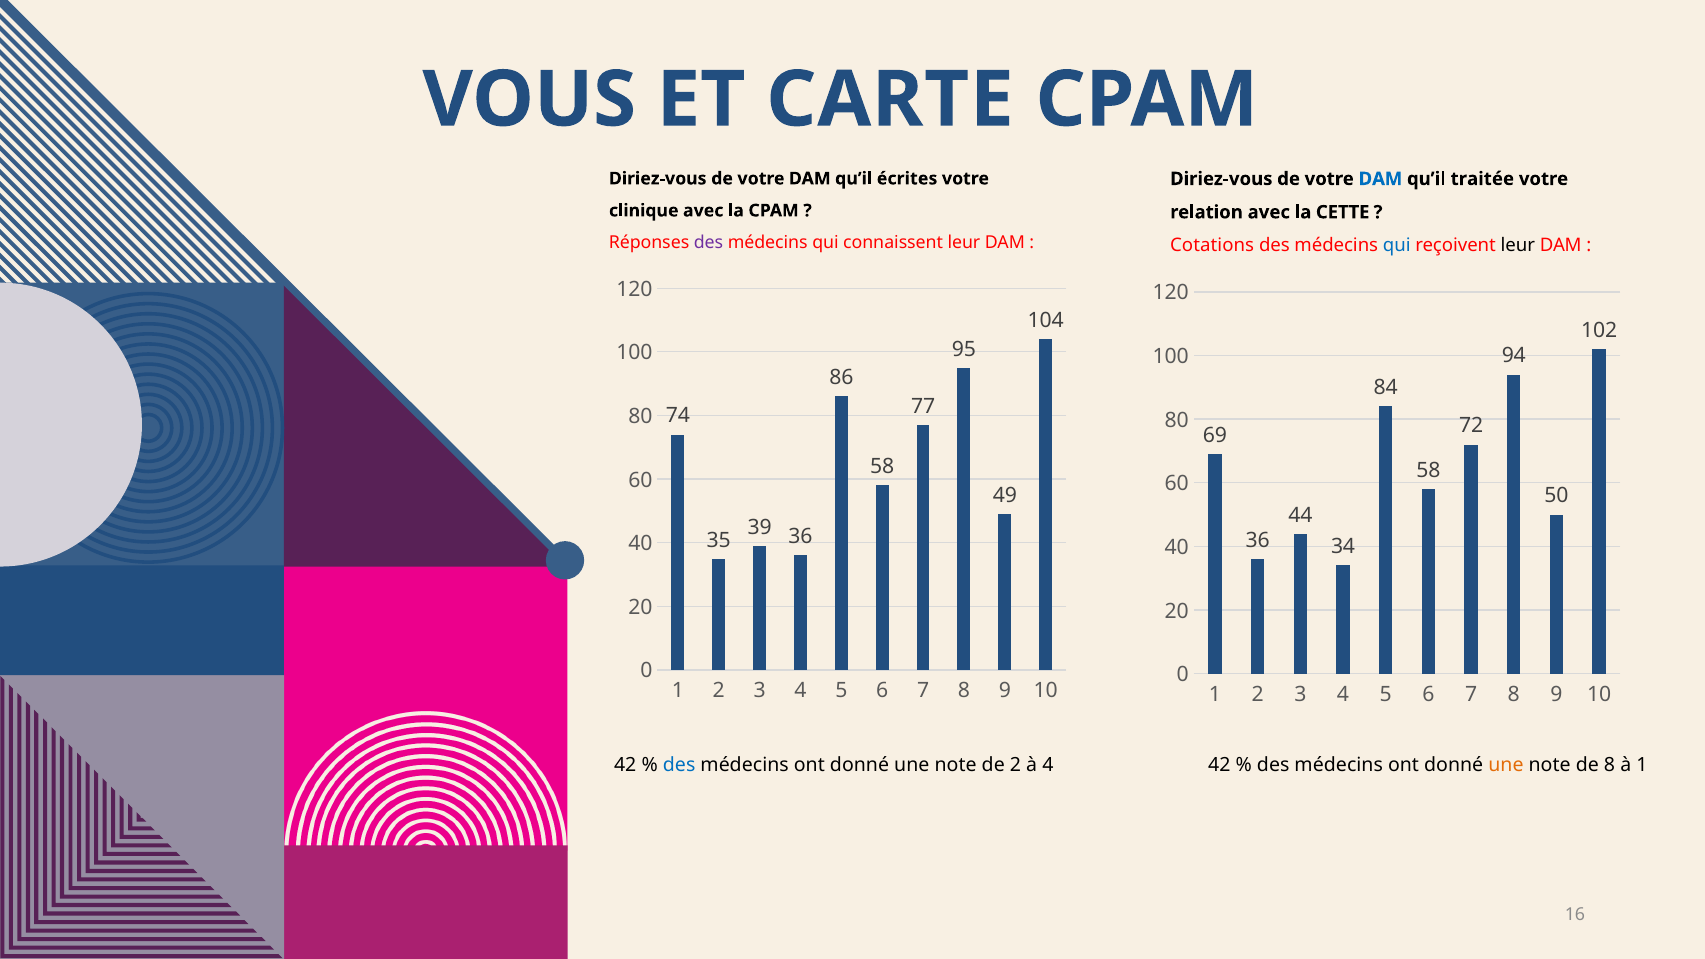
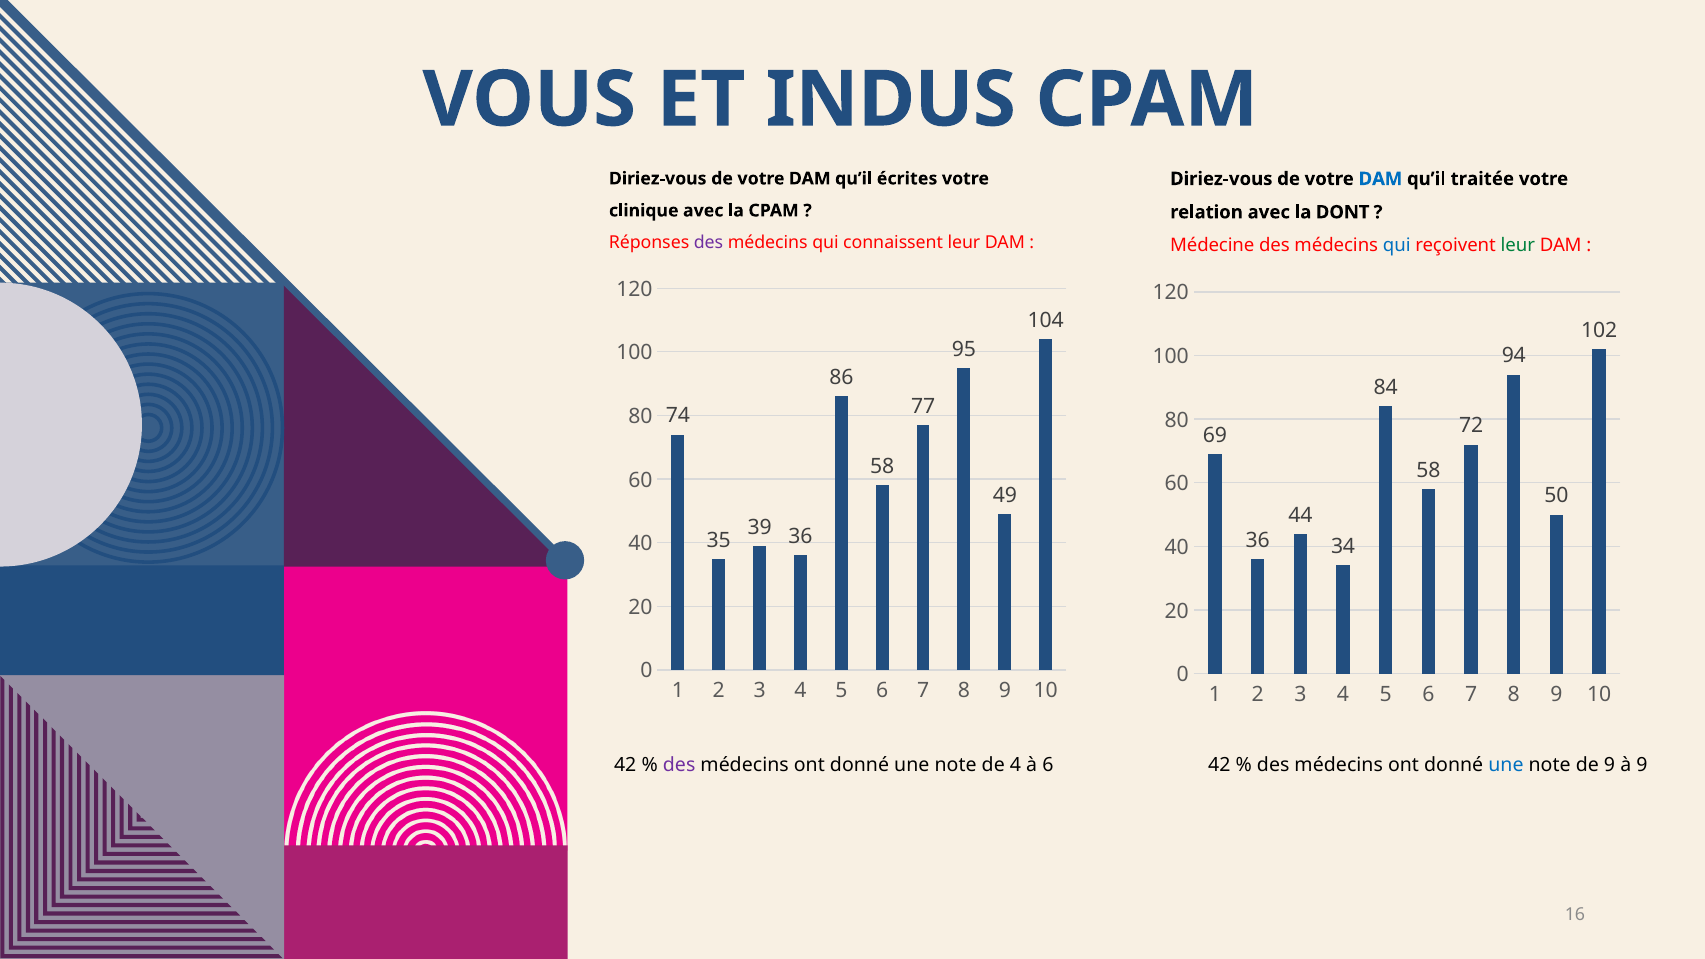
CARTE: CARTE -> INDUS (891, 100)
CETTE: CETTE -> DONT (1343, 212)
Cotations: Cotations -> Médecine (1212, 246)
leur colour: black -> green (1518, 246)
des colour: blue -> purple (679, 766)
de 2: 2 -> 4 (1015, 766)
à 4: 4 -> 6 (1048, 766)
une colour: orange -> blue (1506, 766)
de 8: 8 -> 9 (1609, 766)
à 1: 1 -> 9 (1642, 766)
